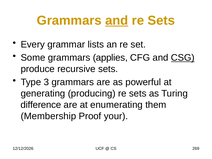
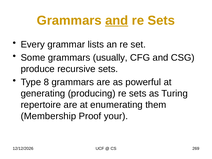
applies: applies -> usually (110, 58)
CSG underline: present -> none (183, 58)
3: 3 -> 8 (46, 82)
difference: difference -> repertoire (41, 105)
